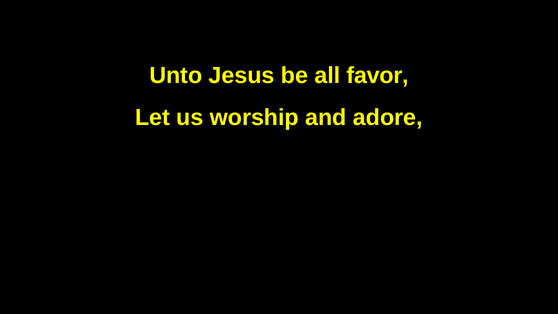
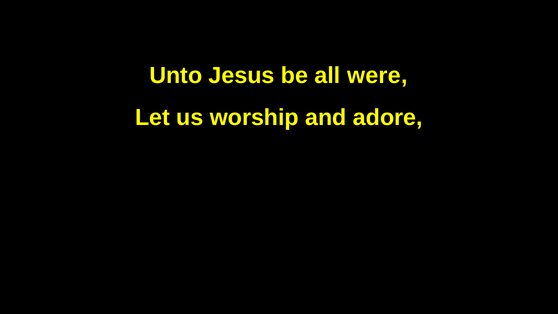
favor: favor -> were (377, 76)
